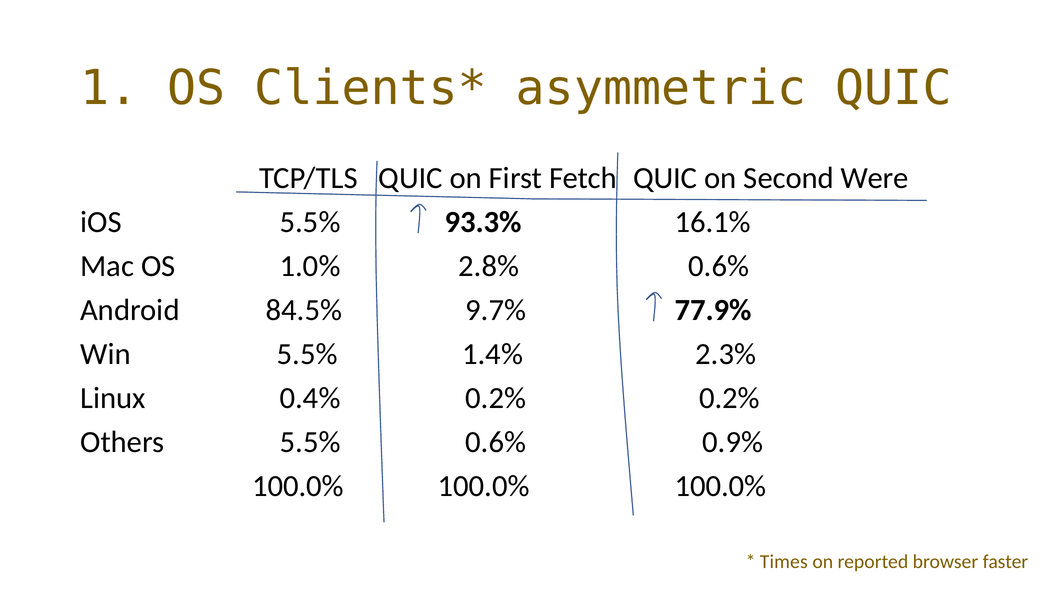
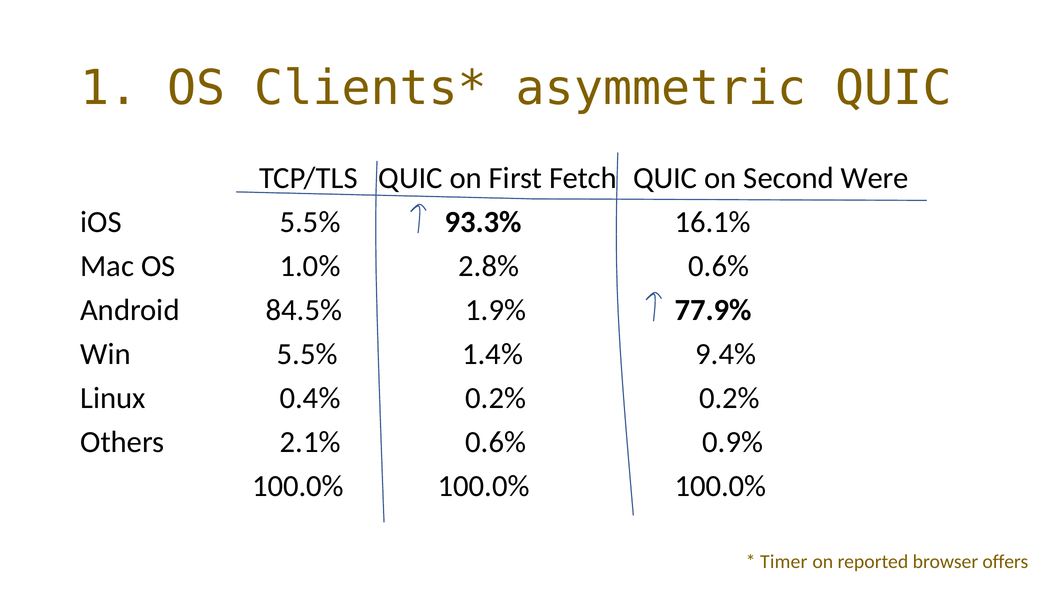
9.7%: 9.7% -> 1.9% (496, 310)
2.3%: 2.3% -> 9.4% (726, 354)
Others 5.5%: 5.5% -> 2.1% (310, 443)
Times: Times -> Timer (784, 562)
faster: faster -> offers (1005, 562)
